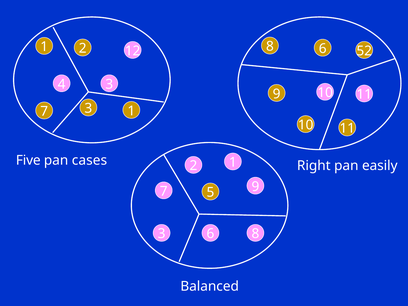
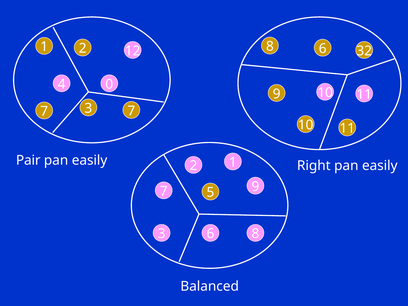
52: 52 -> 32 (364, 51)
4 3: 3 -> 0 (109, 84)
3 1: 1 -> 7 (131, 111)
Five: Five -> Pair (28, 161)
cases: cases -> easily (90, 161)
